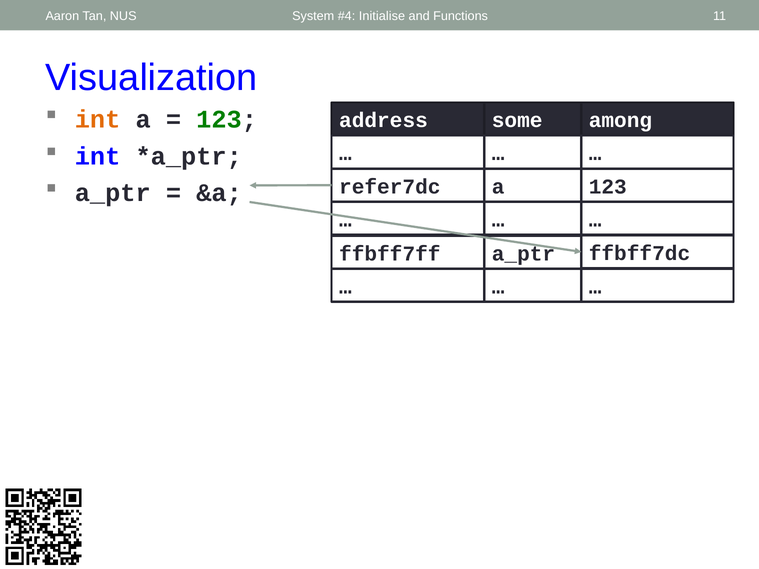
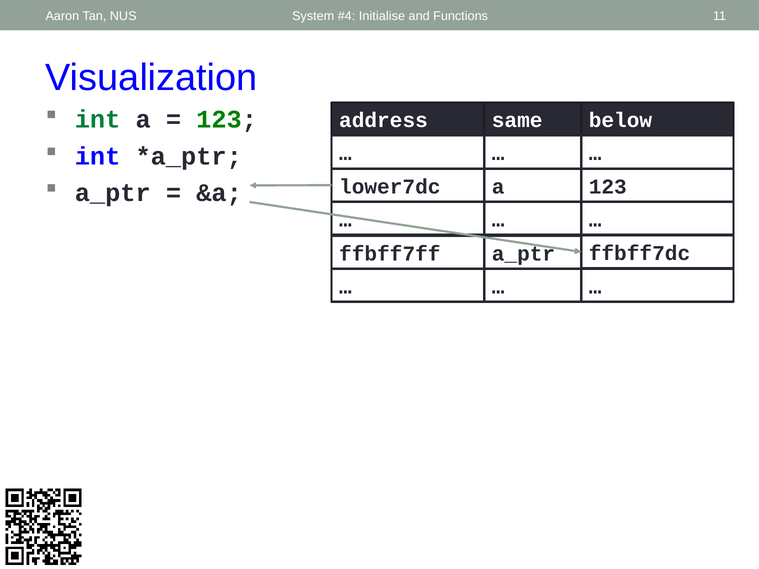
int colour: orange -> green (98, 120)
some: some -> same (517, 120)
among: among -> below (620, 120)
refer7dc: refer7dc -> lower7dc (390, 187)
